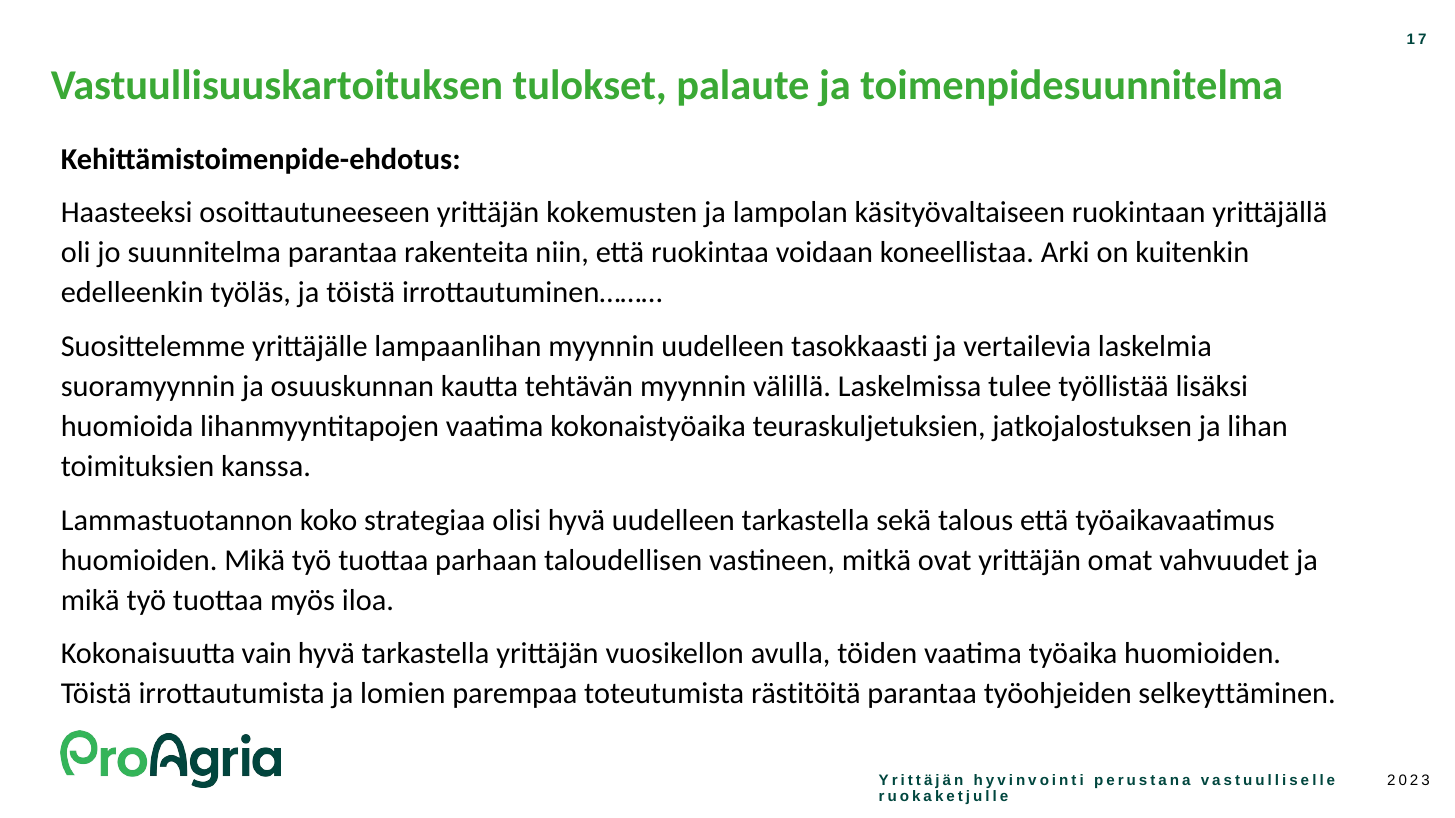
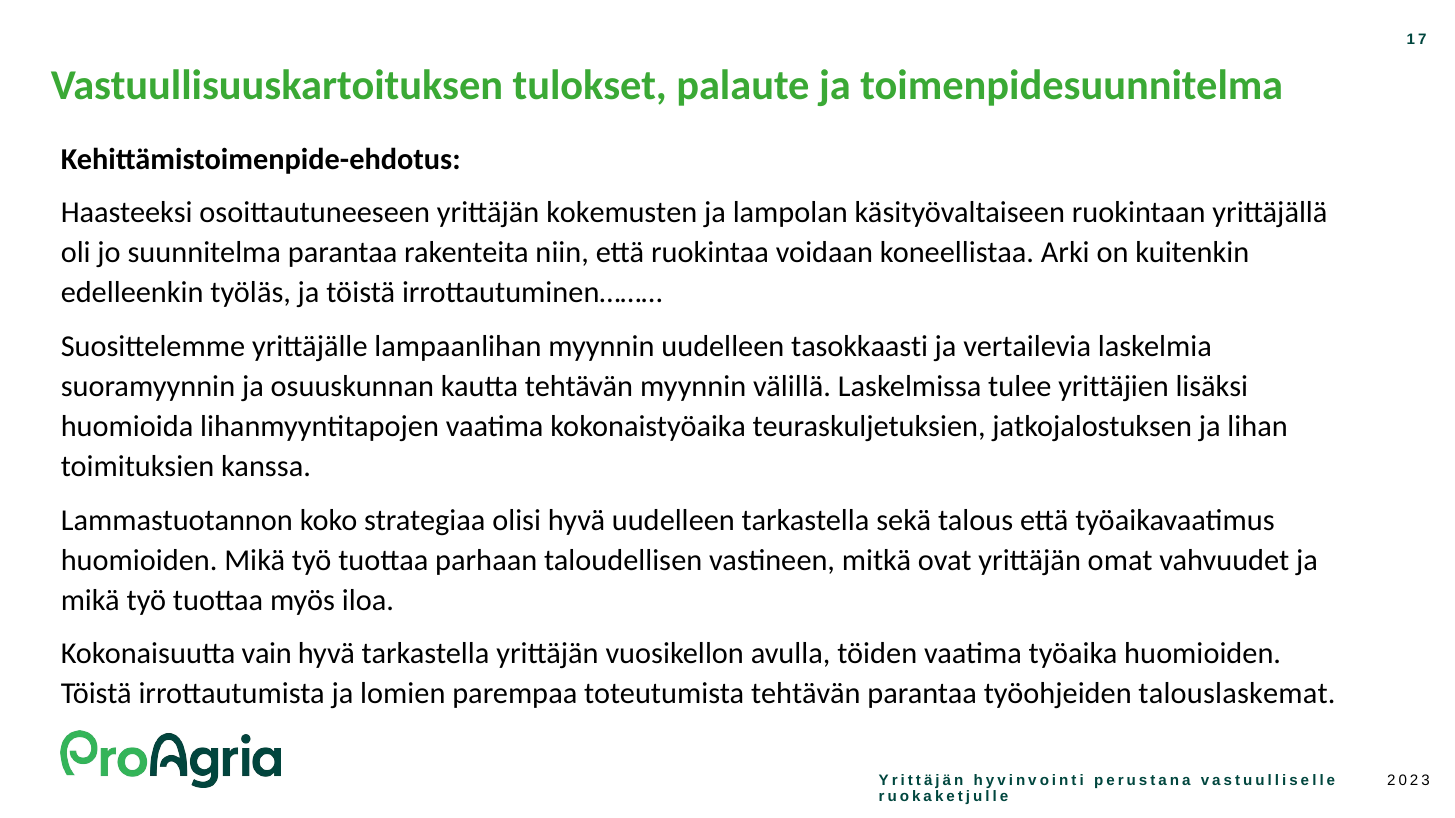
työllistää: työllistää -> yrittäjien (1114, 387)
toteutumista rästitöitä: rästitöitä -> tehtävän (806, 694)
selkeyttäminen: selkeyttäminen -> talouslaskemat (1237, 694)
